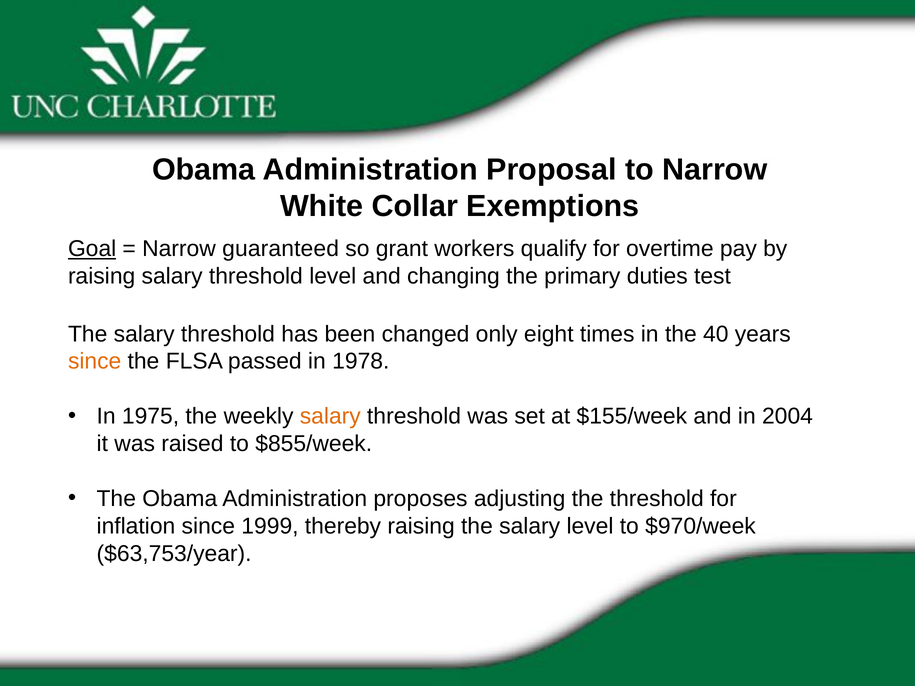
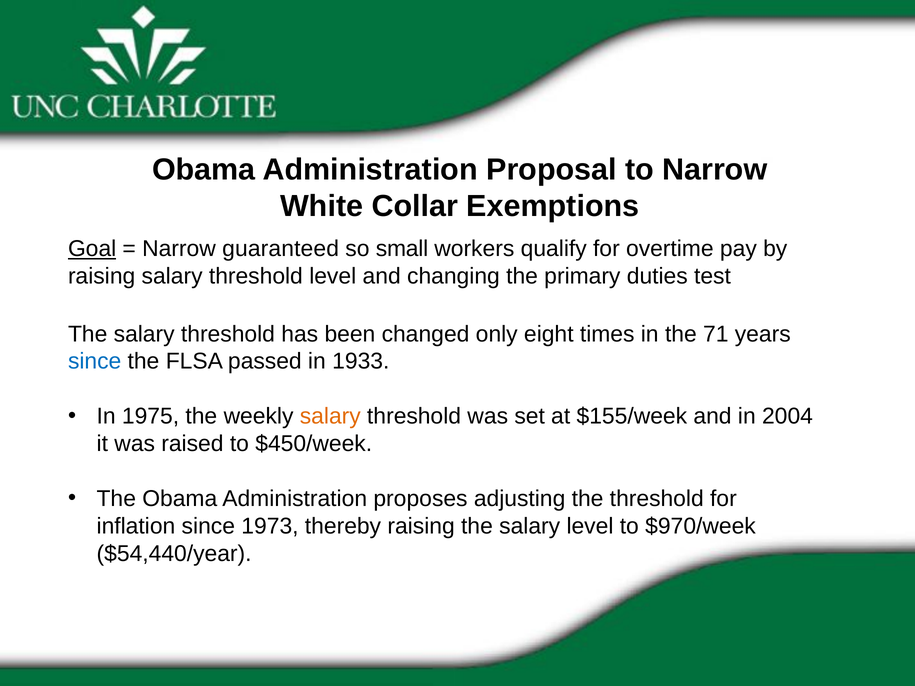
grant: grant -> small (402, 249)
40: 40 -> 71 (716, 334)
since colour: orange -> blue (95, 362)
1978: 1978 -> 1933 (361, 362)
$855/week: $855/week -> $450/week (314, 444)
1999: 1999 -> 1973 (270, 526)
$63,753/year: $63,753/year -> $54,440/year (174, 554)
